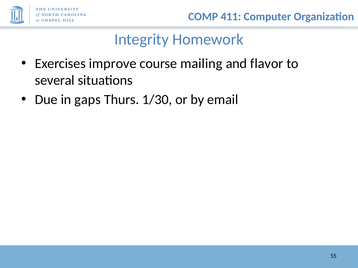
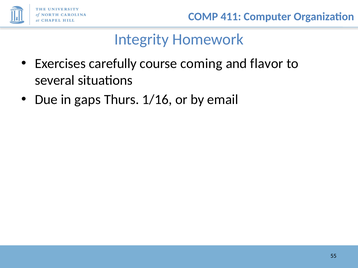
improve: improve -> carefully (113, 64)
mailing: mailing -> coming (201, 64)
1/30: 1/30 -> 1/16 (157, 100)
